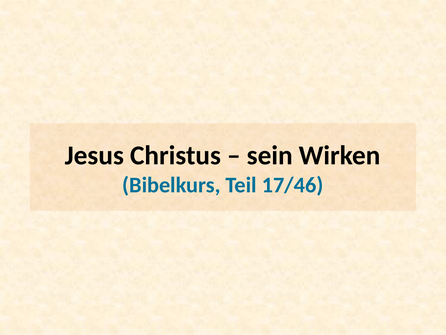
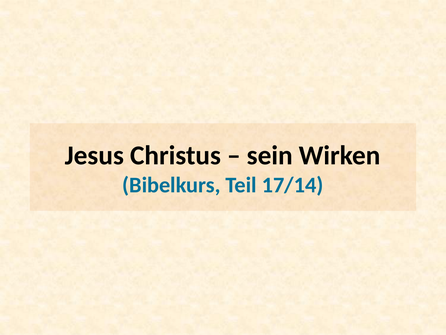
17/46: 17/46 -> 17/14 (293, 185)
